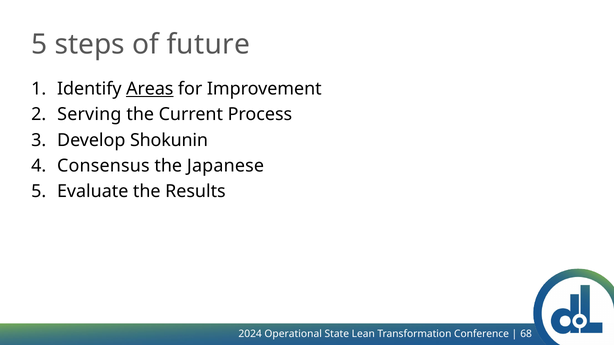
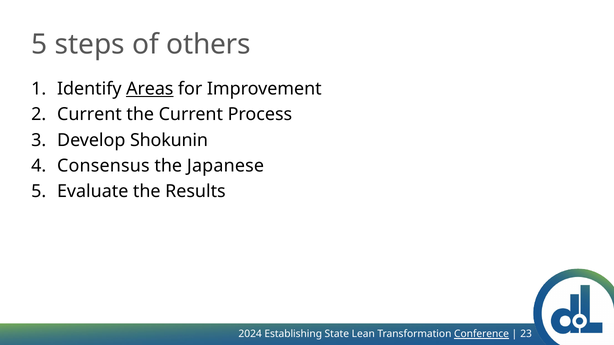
future: future -> others (209, 45)
Serving: Serving -> Current (89, 115)
Operational: Operational -> Establishing (293, 334)
Conference underline: none -> present (482, 334)
68: 68 -> 23 (526, 334)
